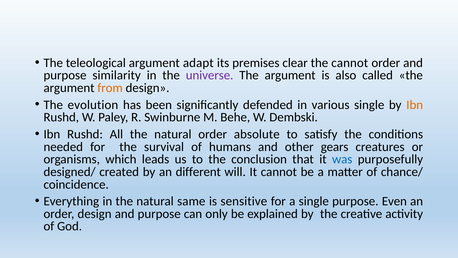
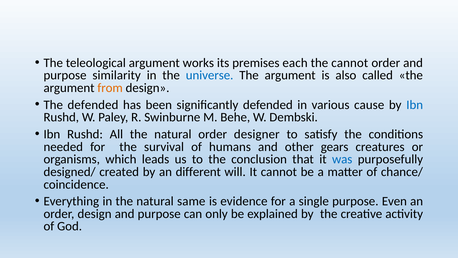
adapt: adapt -> works (198, 63)
clear: clear -> each (295, 63)
universe colour: purple -> blue (210, 75)
The evolution: evolution -> defended (93, 105)
various single: single -> cause (369, 105)
Ibn colour: orange -> blue (415, 105)
absolute: absolute -> designer (257, 134)
sensitive: sensitive -> evidence (244, 201)
